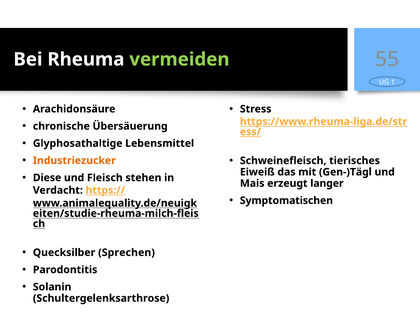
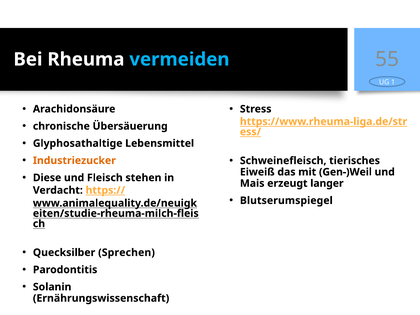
vermeiden colour: light green -> light blue (179, 59)
Gen-)Tägl: Gen-)Tägl -> Gen-)Weil (345, 172)
Symptomatischen: Symptomatischen -> Blutserumspiegel (286, 201)
Schultergelenksarthrose: Schultergelenksarthrose -> Ernährungswissenschaft (101, 298)
